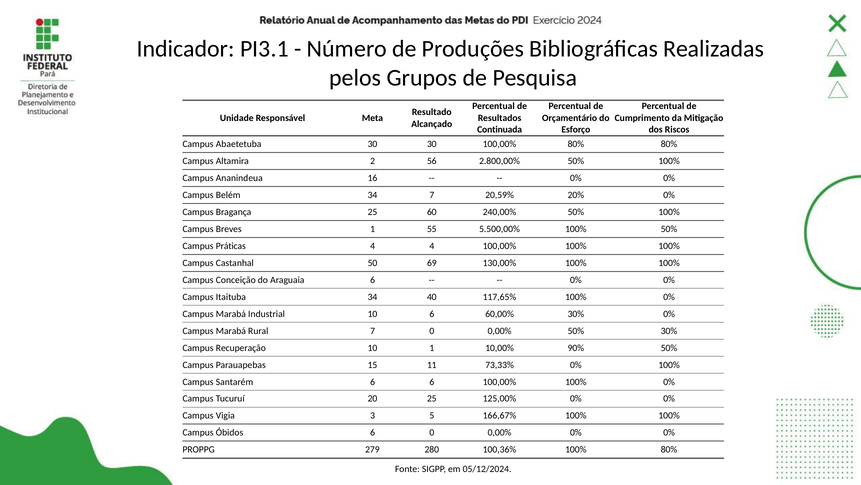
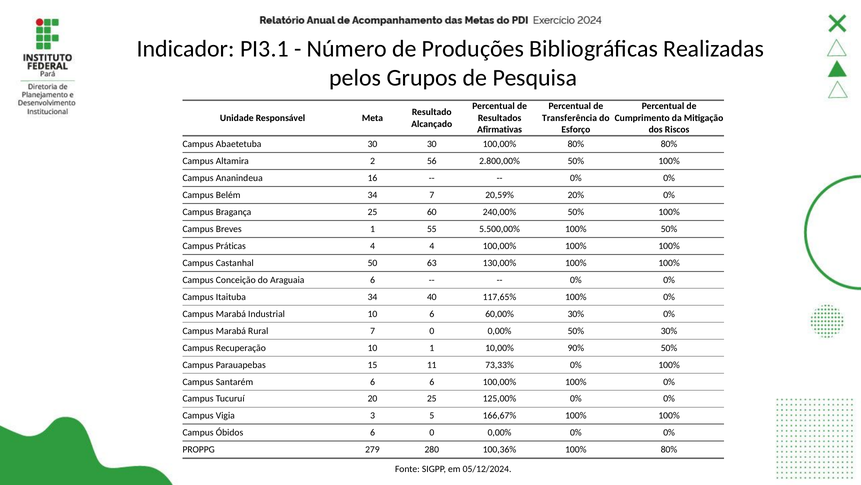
Orçamentário: Orçamentário -> Transferência (570, 118)
Continuada: Continuada -> Afirmativas (500, 130)
69: 69 -> 63 (432, 263)
